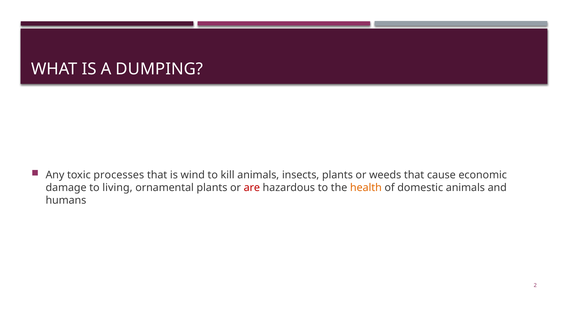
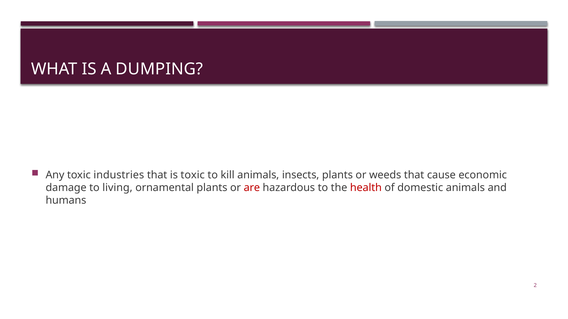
processes: processes -> industries (119, 175)
is wind: wind -> toxic (193, 175)
health colour: orange -> red (366, 188)
